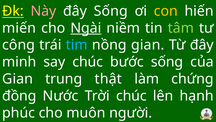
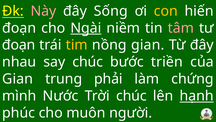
miến: miến -> đoạn (19, 28)
tâm colour: light green -> pink (181, 28)
công: công -> đoạn (19, 45)
tim colour: light blue -> yellow (77, 45)
minh: minh -> nhau (19, 62)
bước sống: sống -> triền (167, 62)
thật: thật -> phải (108, 79)
đồng: đồng -> mình (19, 96)
hạnh underline: none -> present (197, 96)
